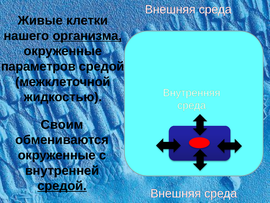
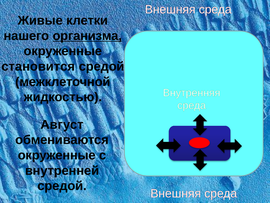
параметров: параметров -> становится (38, 66)
Своим: Своим -> Август (62, 124)
средой underline: present -> none (62, 185)
